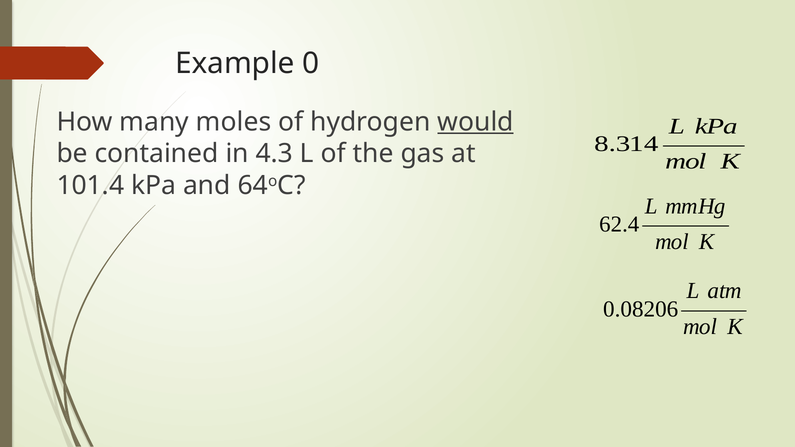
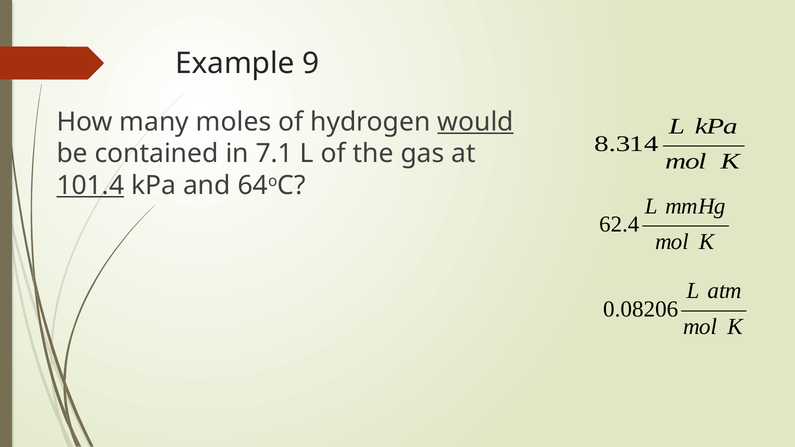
Example 0: 0 -> 9 (311, 64)
4.3: 4.3 -> 7.1 (274, 154)
101.4 underline: none -> present (90, 186)
